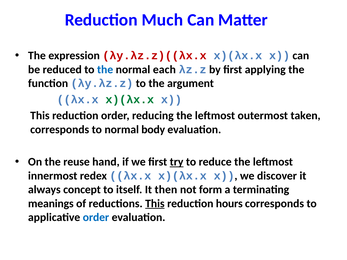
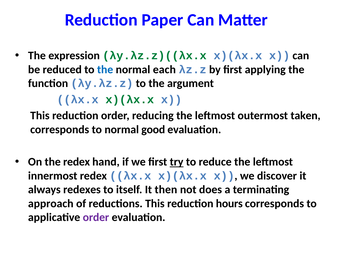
Much: Much -> Paper (162, 20)
λy.λz.z)((λx.x colour: red -> green (155, 56)
body: body -> good (153, 130)
the reuse: reuse -> redex (77, 162)
concept: concept -> redexes (82, 190)
form: form -> does (211, 190)
meanings: meanings -> approach (51, 204)
This underline: present -> none (155, 204)
order colour: blue -> purple (96, 218)
